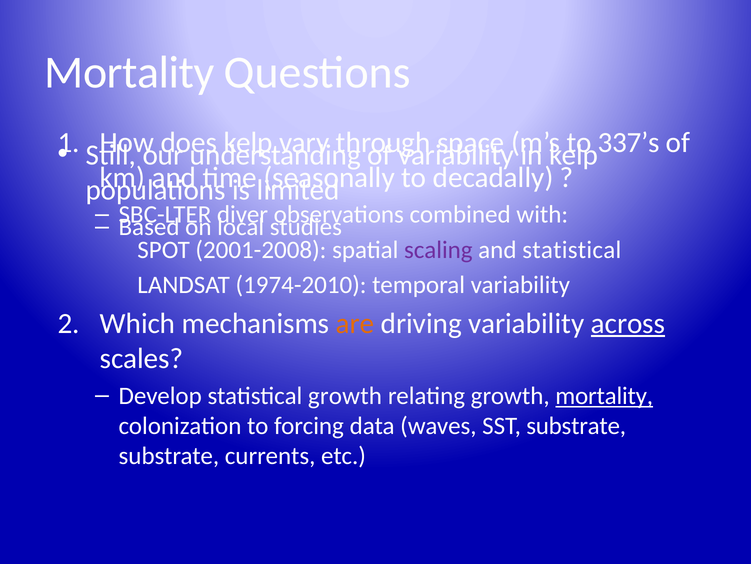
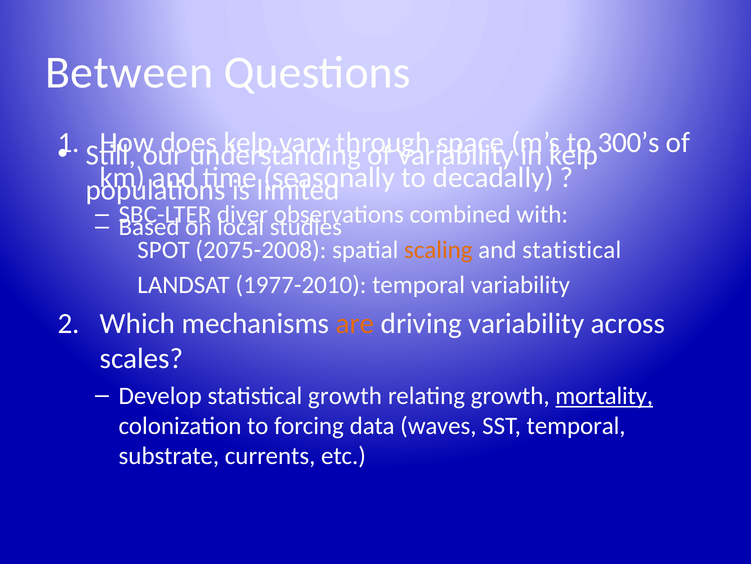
Mortality: Mortality -> Between (129, 73)
337’s: 337’s -> 300’s (629, 142)
2001-2008: 2001-2008 -> 2075-2008 (261, 249)
scaling colour: purple -> orange (438, 249)
1974-2010: 1974-2010 -> 1977-2010 (301, 284)
across underline: present -> none (628, 323)
SST substrate: substrate -> temporal (576, 425)
